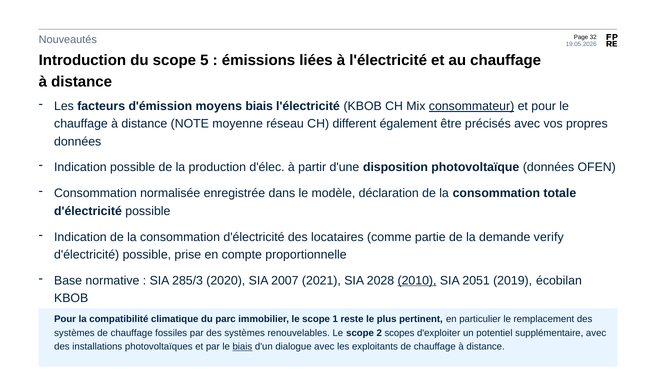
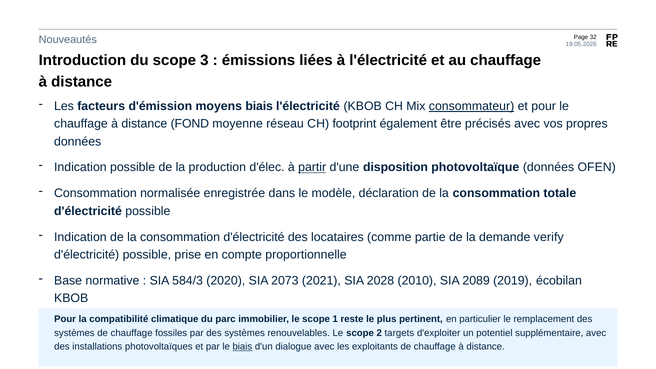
5: 5 -> 3 (204, 60)
NOTE: NOTE -> FOND (190, 124)
different: different -> footprint (354, 124)
partir underline: none -> present (312, 167)
285/3: 285/3 -> 584/3 (188, 281)
2007: 2007 -> 2073 (285, 281)
2010 underline: present -> none (417, 281)
2051: 2051 -> 2089 (476, 281)
scopes: scopes -> targets (399, 333)
